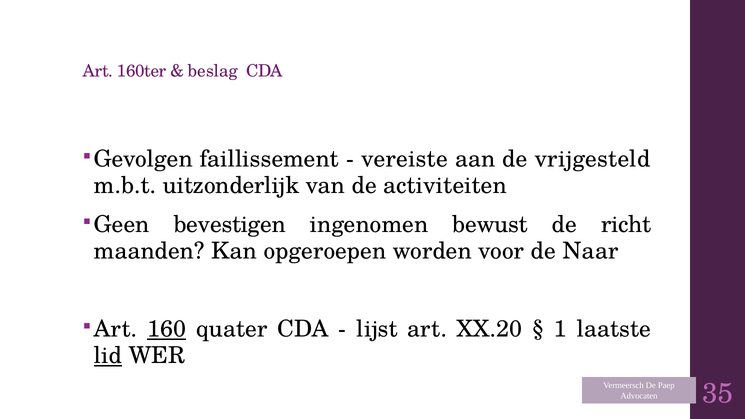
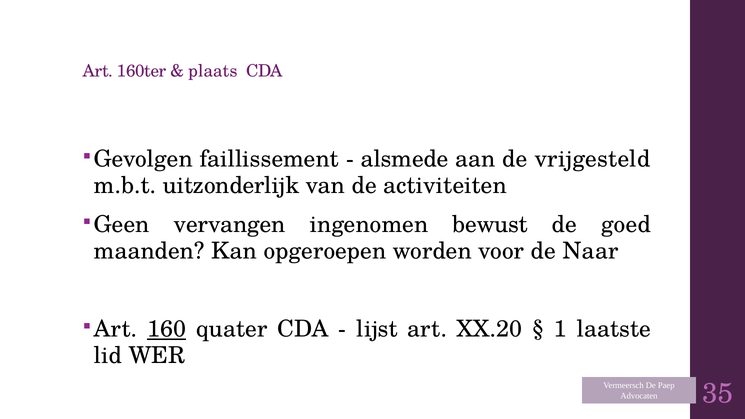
beslag: beslag -> plaats (213, 71)
vereiste: vereiste -> alsmede (405, 159)
bevestigen: bevestigen -> vervangen (230, 225)
richt: richt -> goed (626, 225)
lid underline: present -> none (108, 356)
